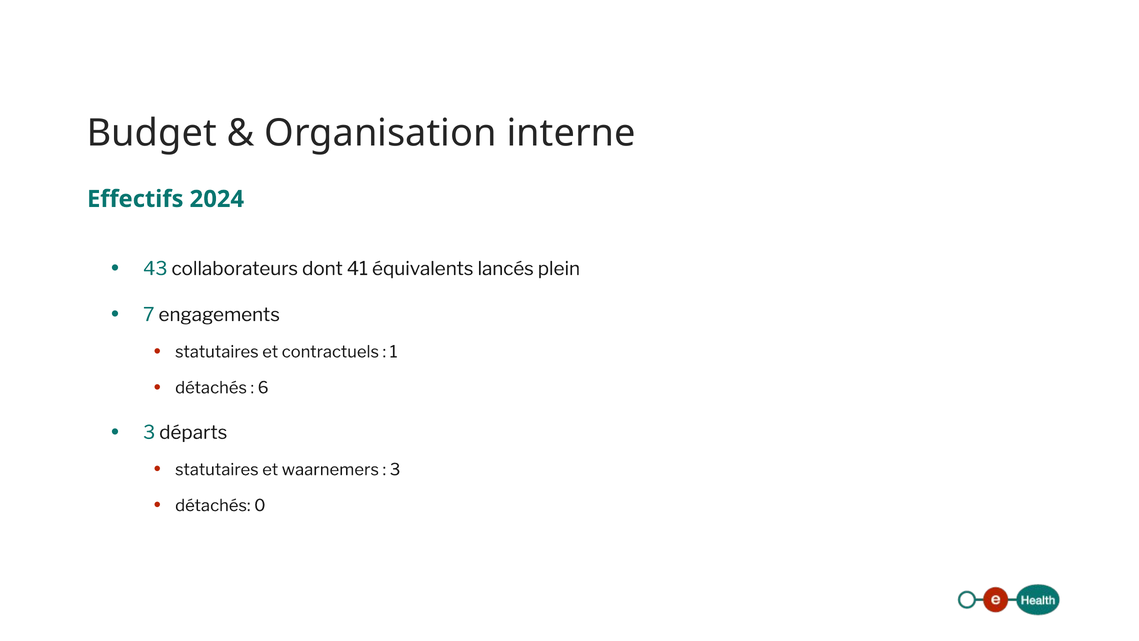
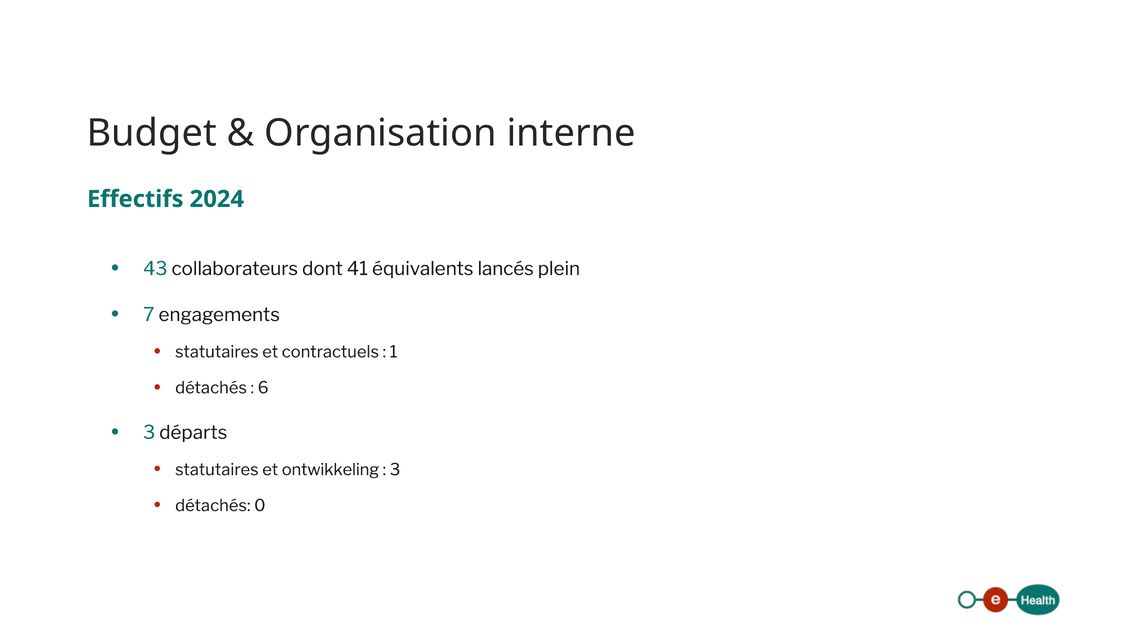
waarnemers: waarnemers -> ontwikkeling (330, 469)
